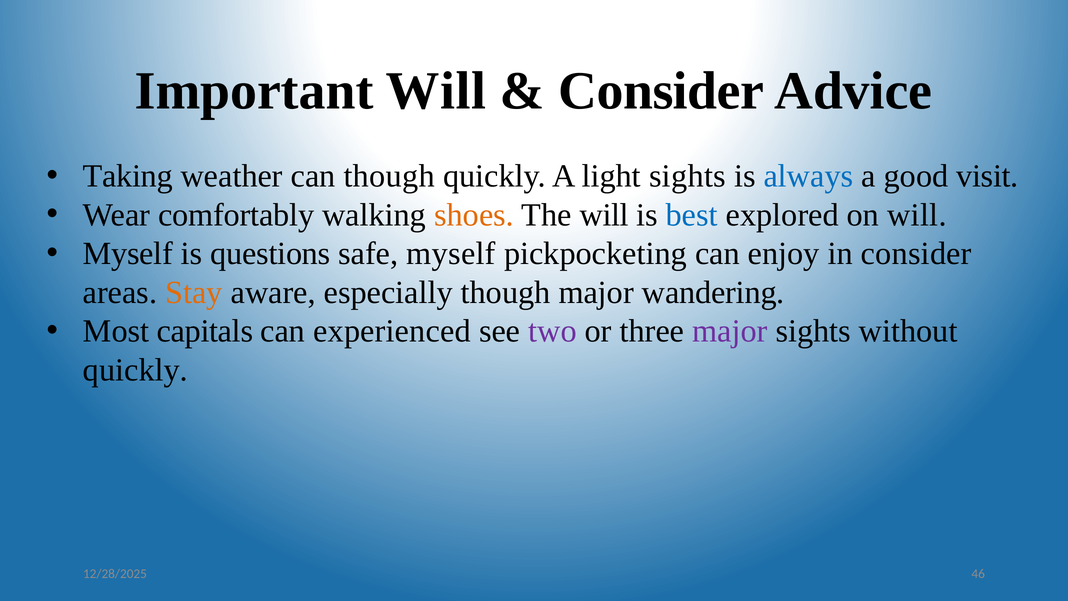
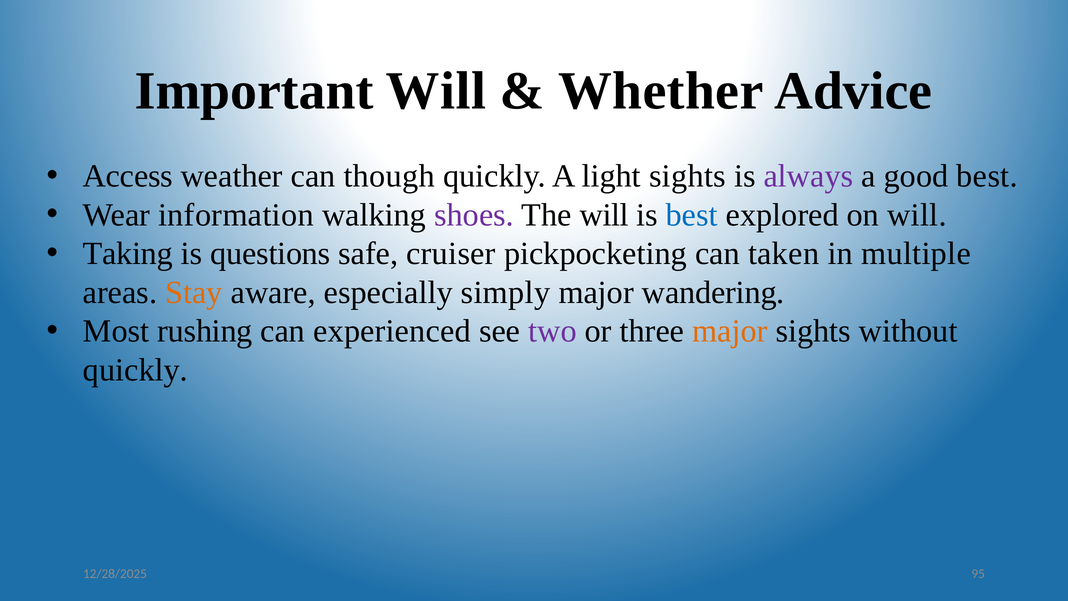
Consider: Consider -> Whether (661, 91)
Taking: Taking -> Access (128, 176)
always colour: blue -> purple (808, 176)
good visit: visit -> best (987, 176)
comfortably: comfortably -> information (236, 215)
shoes colour: orange -> purple (474, 215)
Myself: Myself -> Taking (128, 254)
safe myself: myself -> cruiser (451, 254)
enjoy: enjoy -> taken (784, 254)
in consider: consider -> multiple (916, 254)
especially though: though -> simply (506, 292)
capitals: capitals -> rushing (205, 331)
major colour: purple -> orange (730, 331)
46: 46 -> 95 (978, 574)
